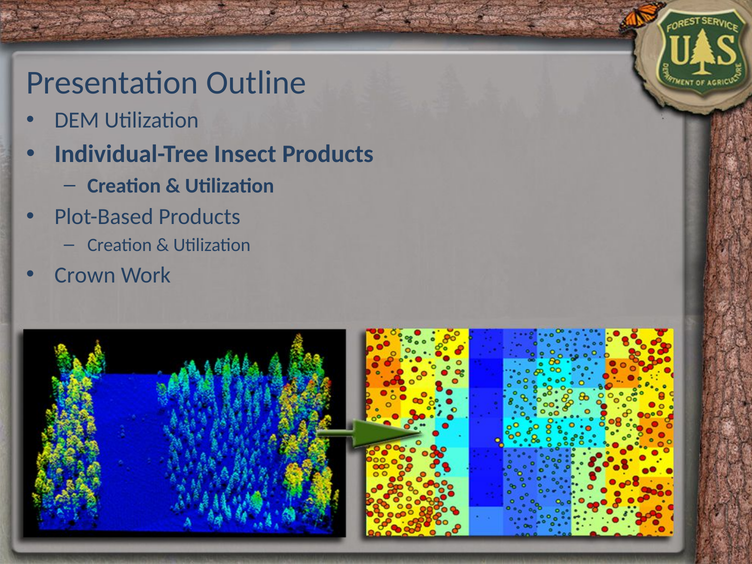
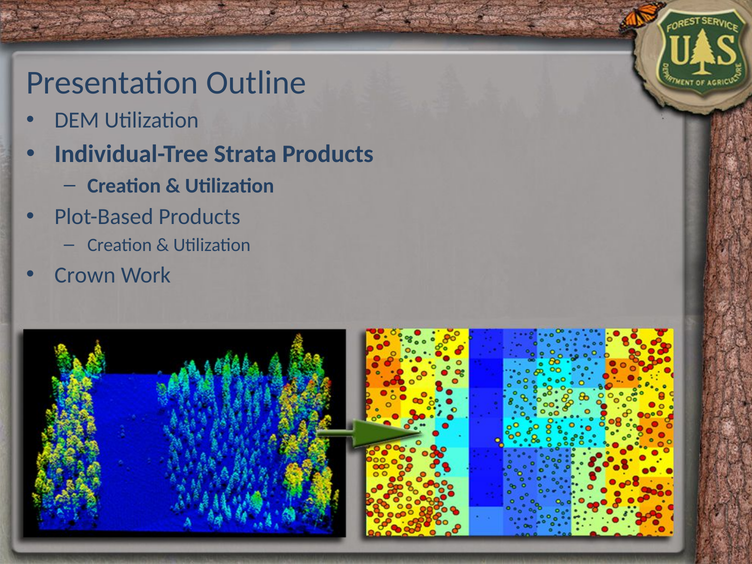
Insect: Insect -> Strata (245, 154)
